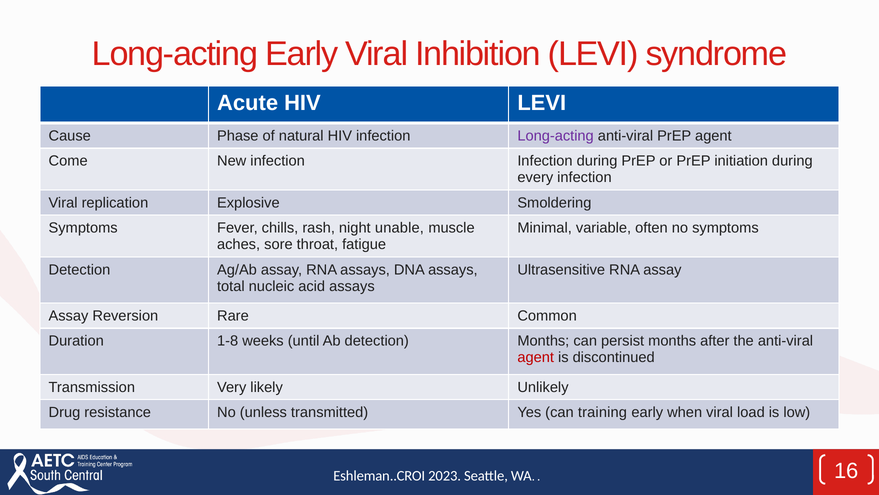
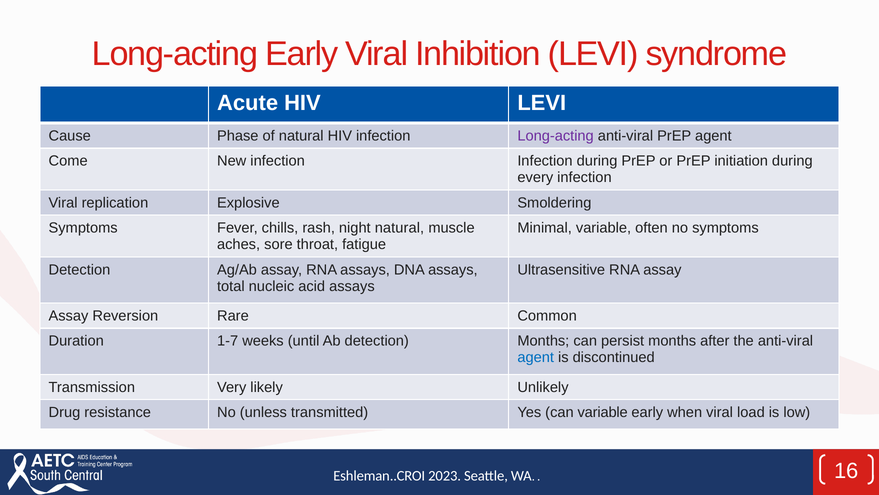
night unable: unable -> natural (399, 228)
1-8: 1-8 -> 1-7 (228, 341)
agent colour: red -> blue (536, 357)
can training: training -> variable (603, 412)
